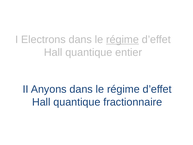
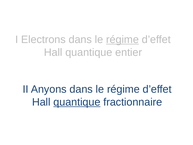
quantique underline: none -> present (77, 102)
